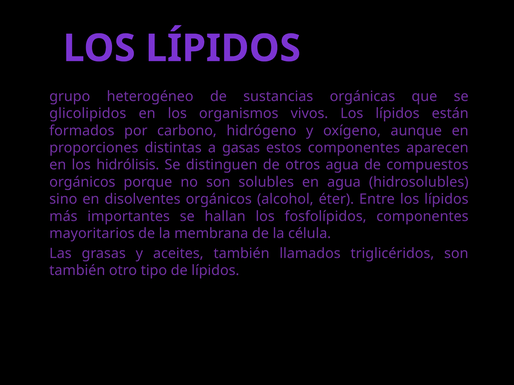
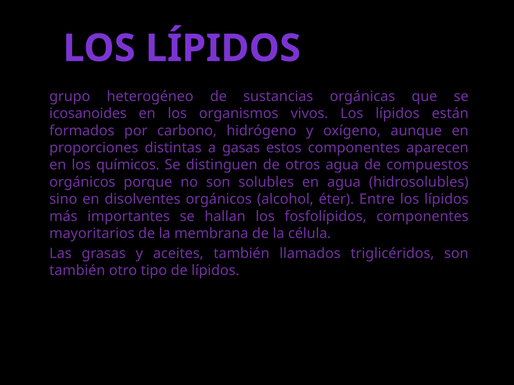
glicolipidos: glicolipidos -> icosanoides (88, 114)
hidrólisis: hidrólisis -> químicos (128, 165)
